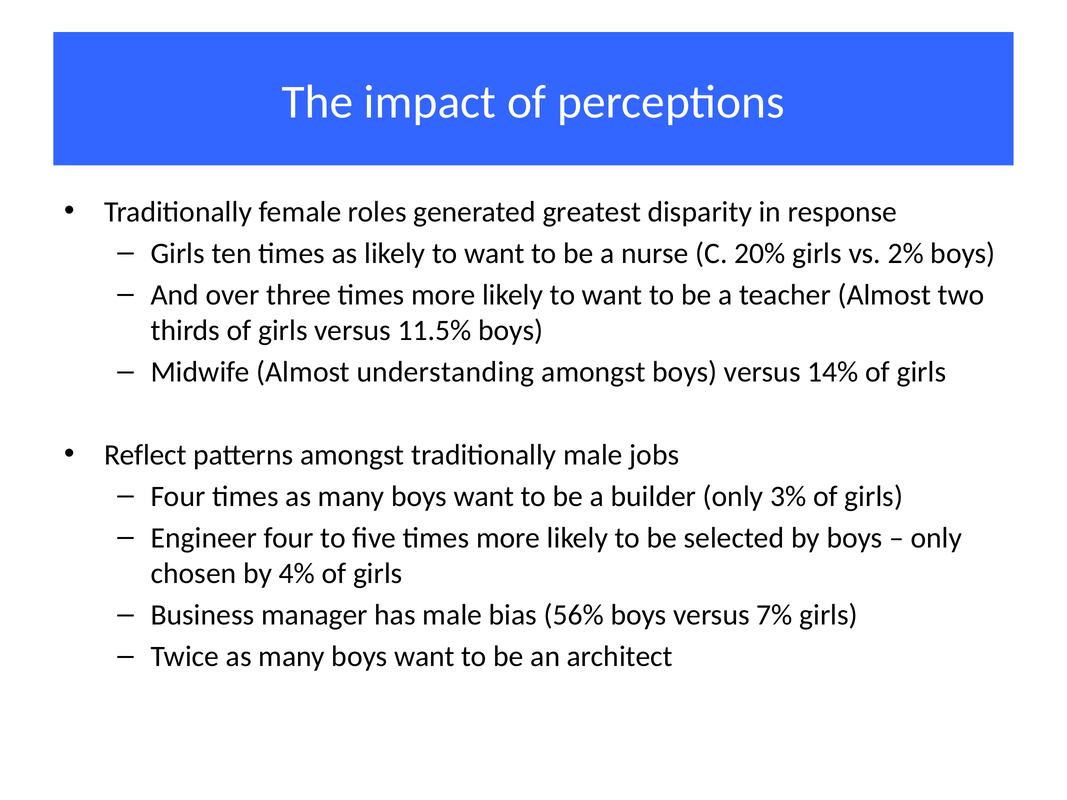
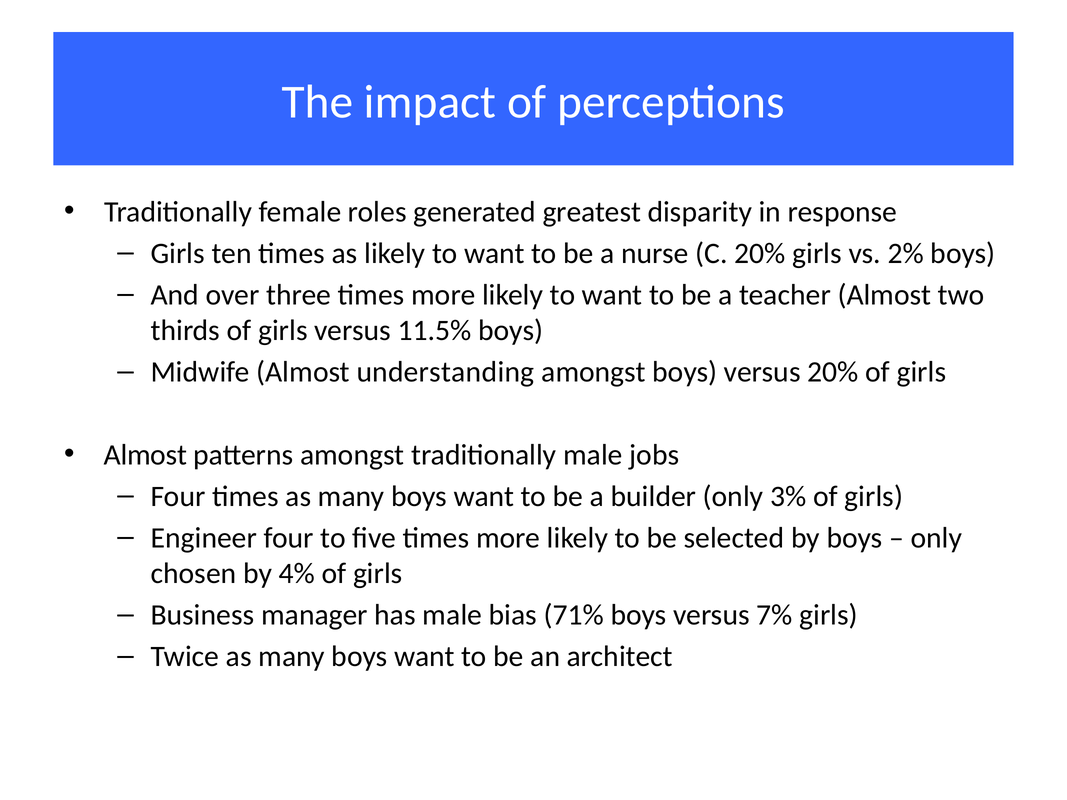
versus 14%: 14% -> 20% (833, 372)
Reflect: Reflect -> Almost (145, 455)
56%: 56% -> 71% (574, 615)
